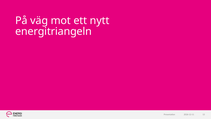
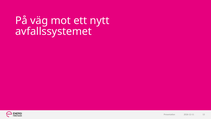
energitriangeln: energitriangeln -> avfallssystemet (53, 31)
